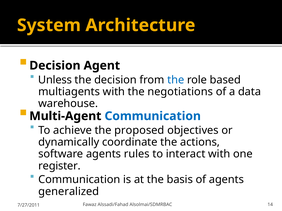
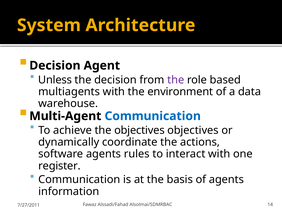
the colour: blue -> purple (176, 80)
negotiations: negotiations -> environment (180, 92)
the proposed: proposed -> objectives (139, 131)
generalized: generalized -> information (69, 192)
